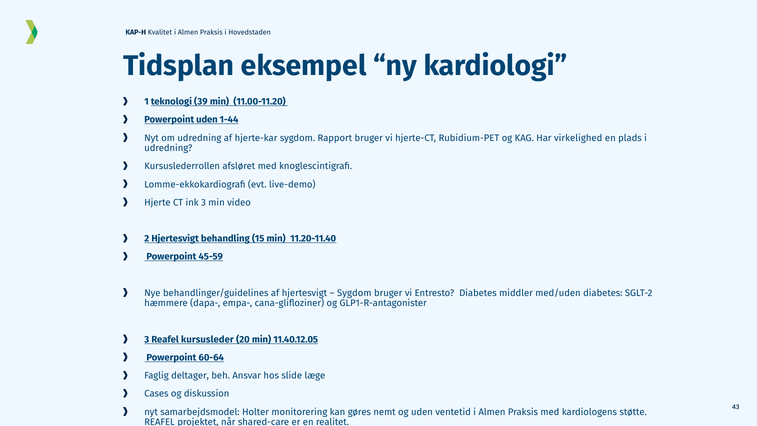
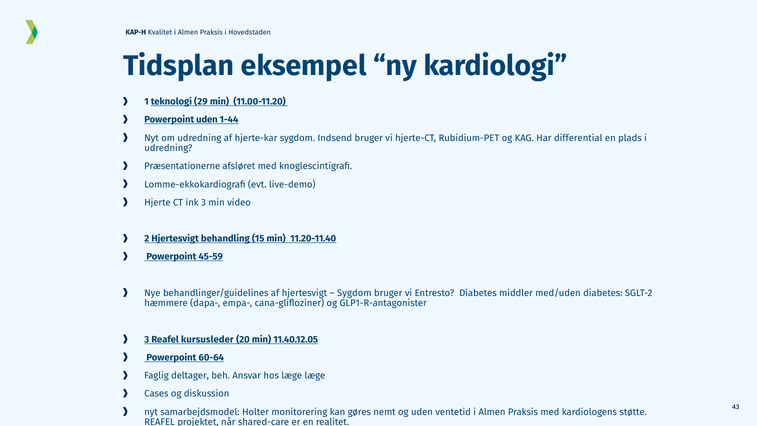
39: 39 -> 29 (201, 102)
Rapport: Rapport -> Indsend (335, 138)
virkelighed: virkelighed -> differential (578, 138)
Kursuslederrollen: Kursuslederrollen -> Præsentationerne (182, 166)
hos slide: slide -> læge (292, 376)
